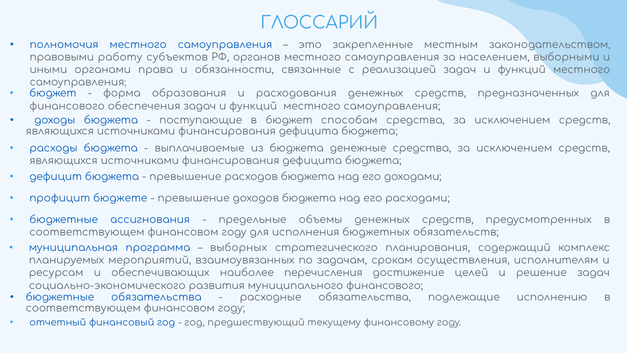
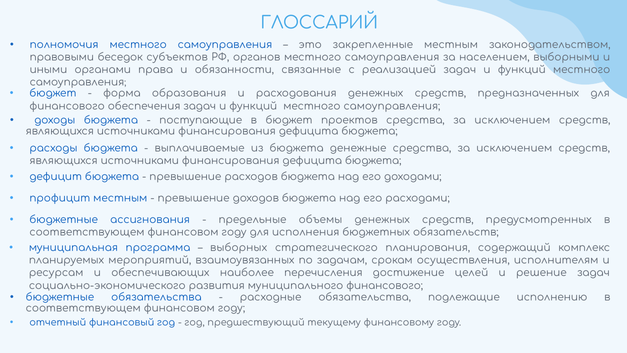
работу: работу -> беседок (120, 57)
способам: способам -> проектов (349, 120)
профицит бюджете: бюджете -> местным (120, 198)
